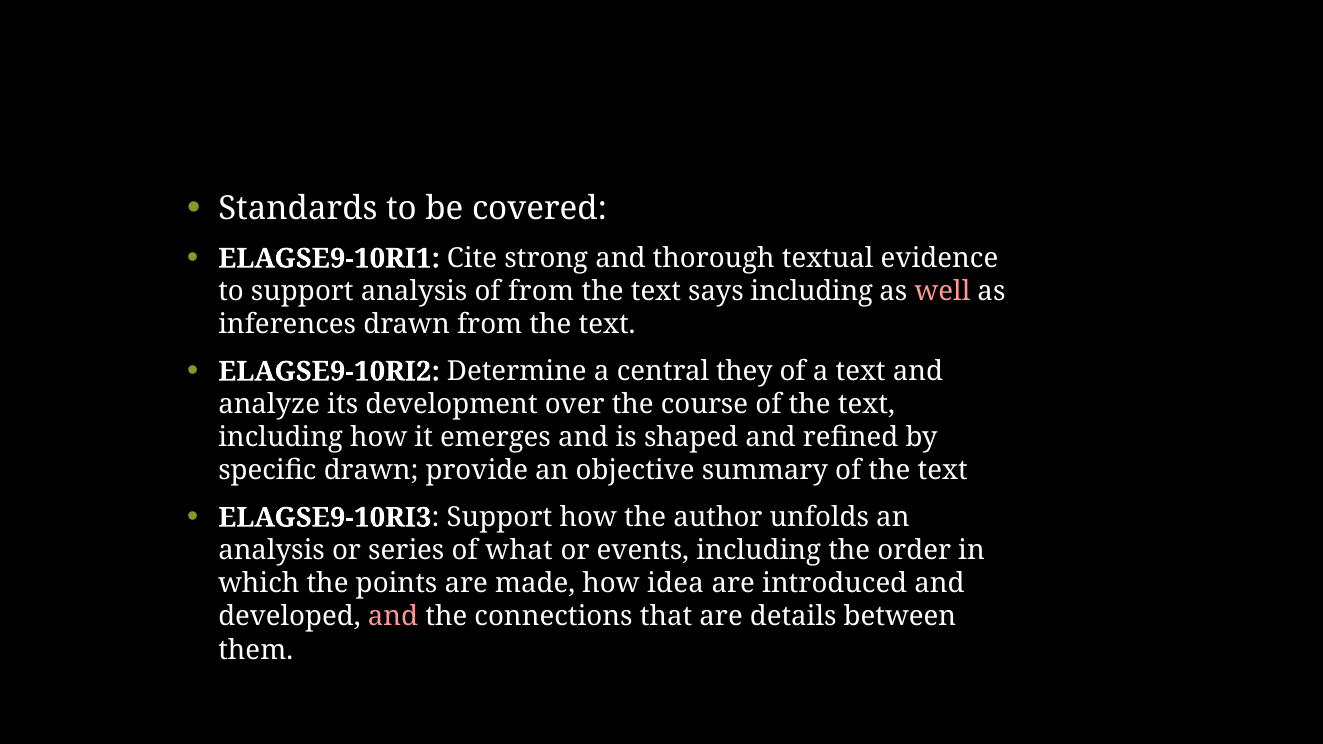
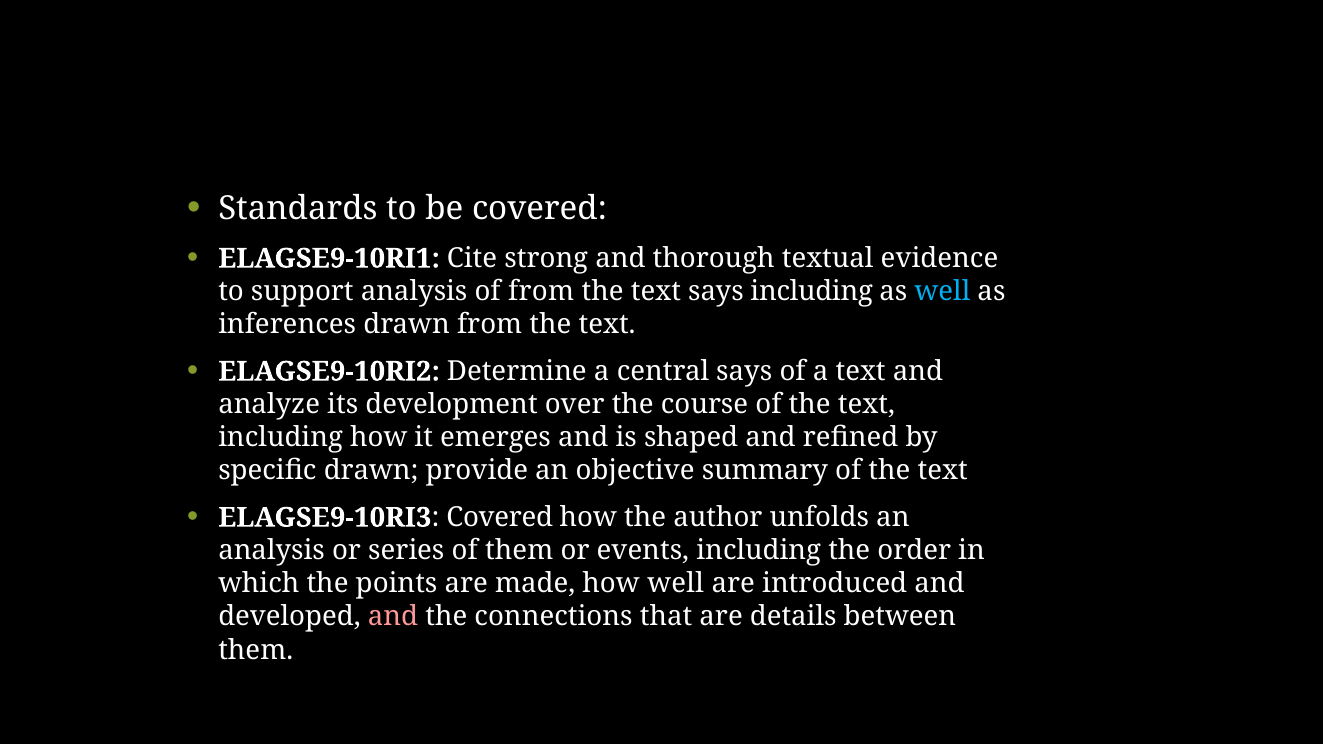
well colour: pink -> light blue (942, 292)
central they: they -> says (744, 372)
ELAGSE9-10RI3 Support: Support -> Covered (500, 518)
of what: what -> them (519, 551)
how idea: idea -> well (676, 584)
